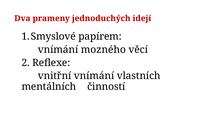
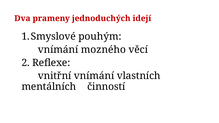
papírem: papírem -> pouhým (100, 37)
